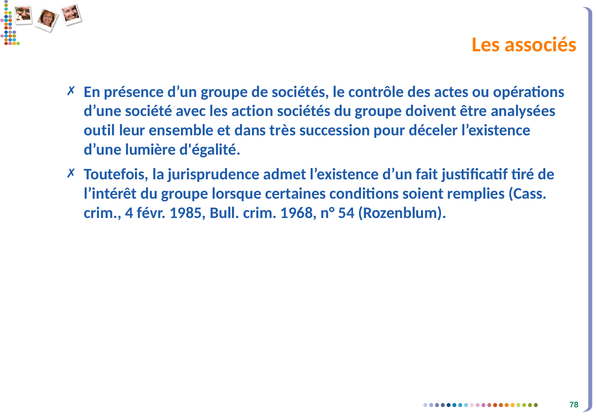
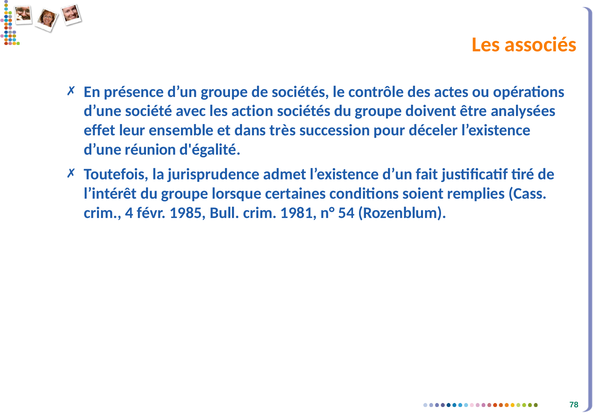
outil: outil -> effet (100, 130)
lumière: lumière -> réunion (151, 150)
1968: 1968 -> 1981 (299, 213)
